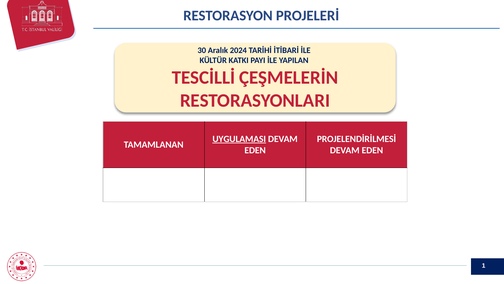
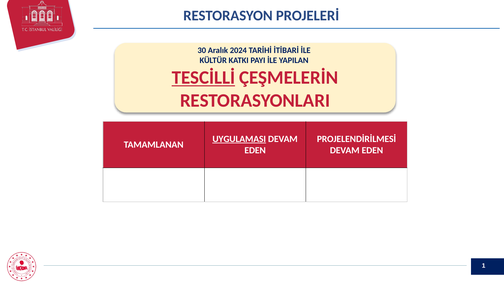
TESCİLLİ underline: none -> present (203, 78)
